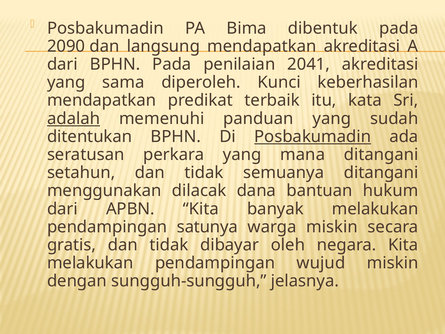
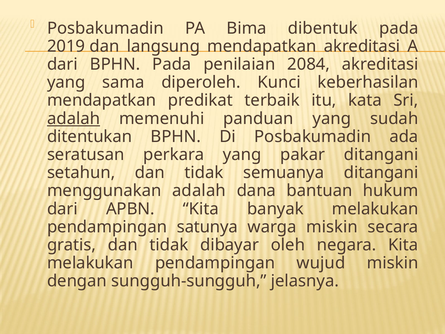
2090: 2090 -> 2019 (66, 46)
2041: 2041 -> 2084 (309, 64)
Posbakumadin underline: present -> none (313, 136)
mana: mana -> pakar (303, 155)
menggunakan dilacak: dilacak -> adalah (199, 191)
